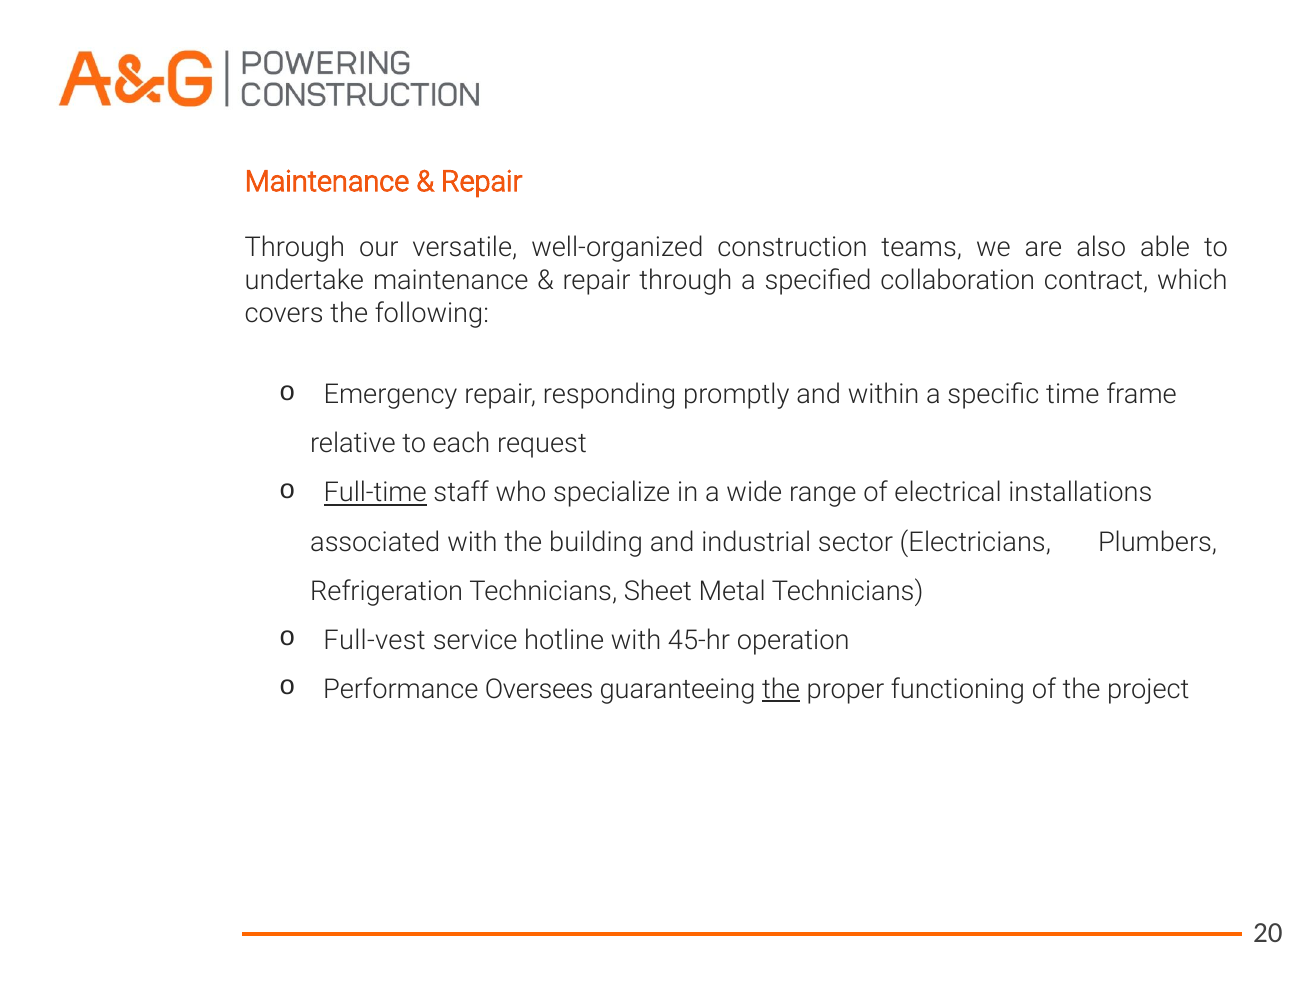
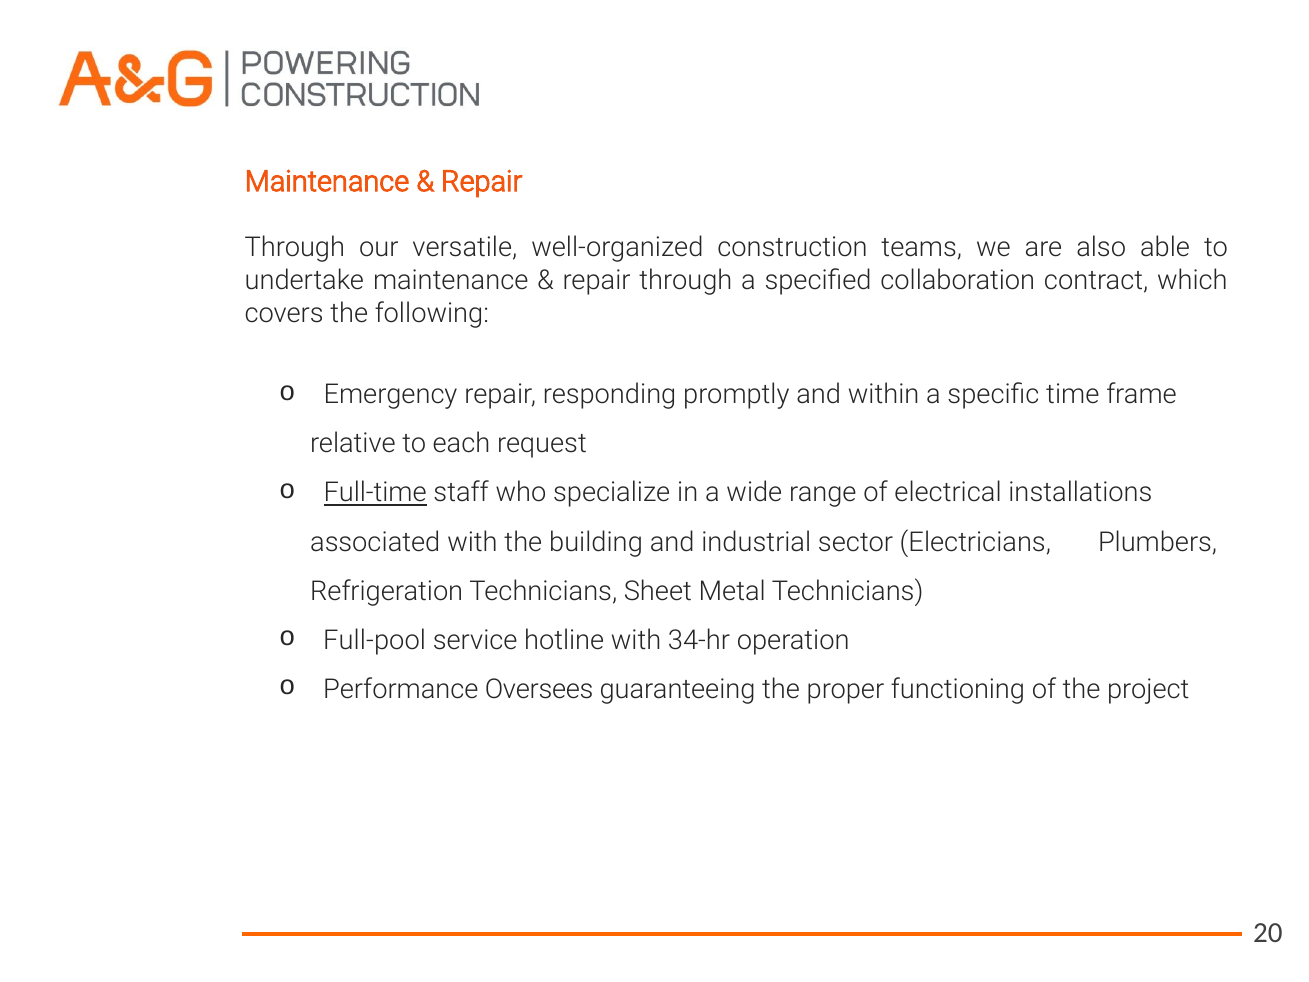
Full-vest: Full-vest -> Full-pool (375, 640)
45-hr: 45-hr -> 34-hr (699, 640)
the underline: present -> none (781, 689)
